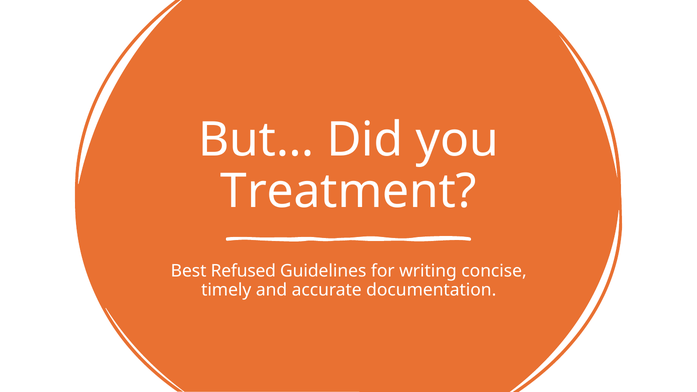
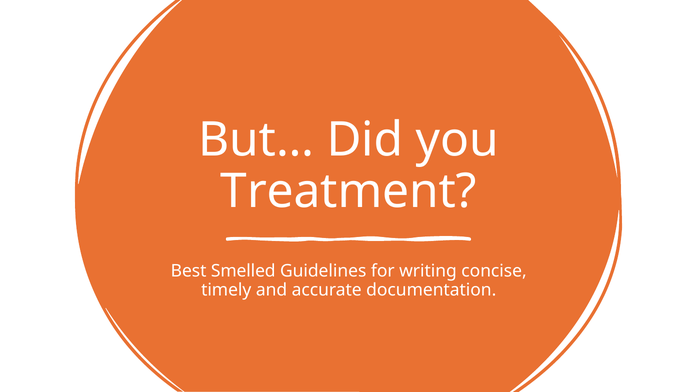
Refused: Refused -> Smelled (243, 271)
